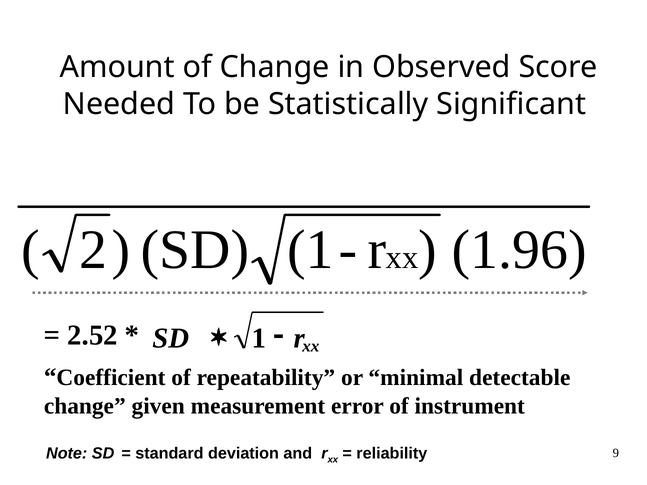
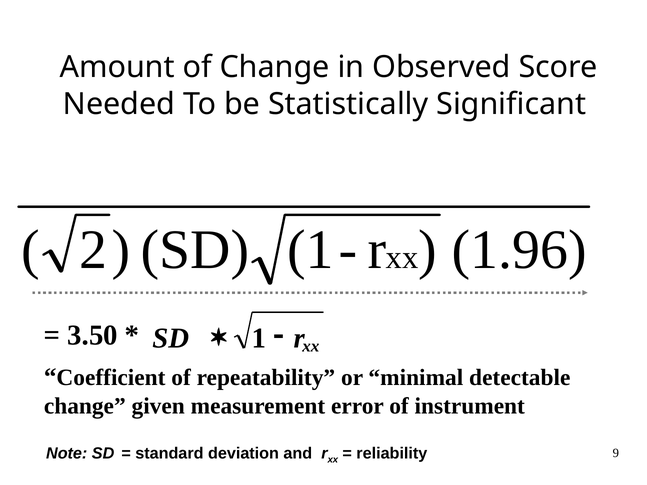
2.52: 2.52 -> 3.50 (93, 336)
